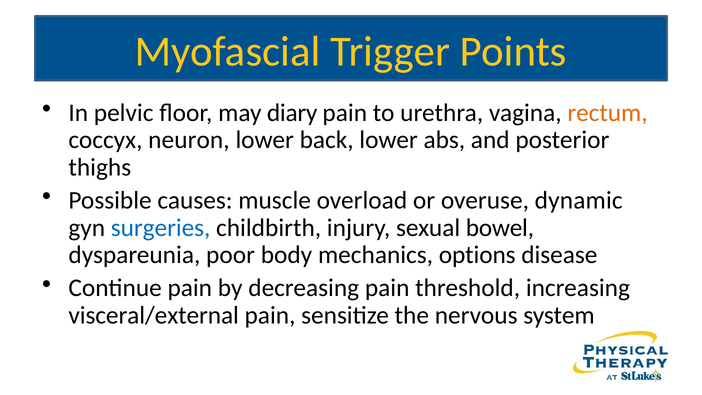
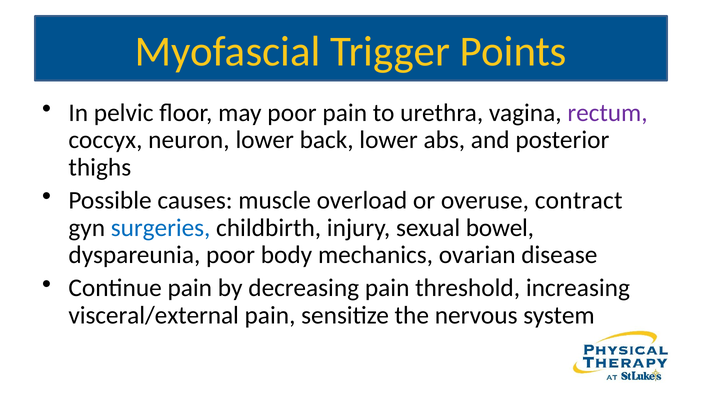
may diary: diary -> poor (292, 113)
rectum colour: orange -> purple (607, 113)
dynamic: dynamic -> contract (579, 200)
options: options -> ovarian (477, 255)
